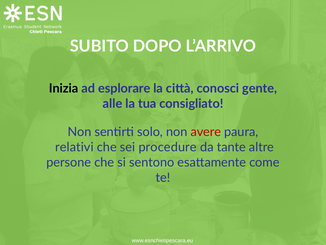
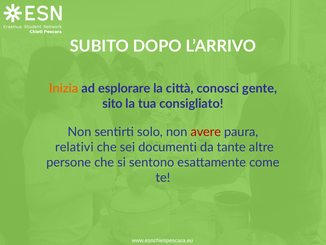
Inizia colour: black -> orange (64, 88)
alle: alle -> sito (113, 103)
procedure: procedure -> documenti (168, 147)
